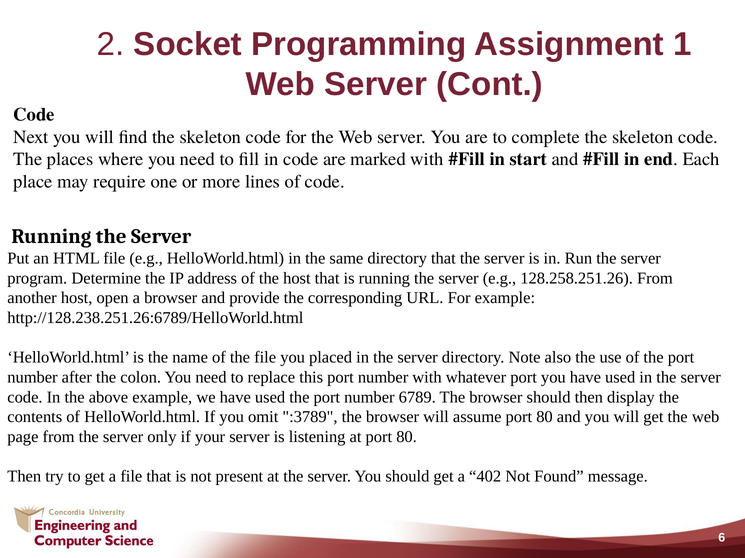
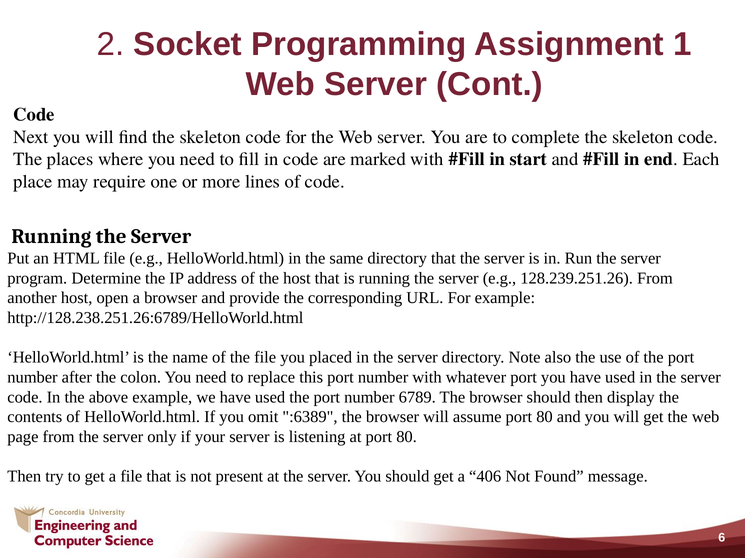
128.258.251.26: 128.258.251.26 -> 128.239.251.26 (577, 279)
:3789: :3789 -> :6389 (310, 418)
402: 402 -> 406 (485, 477)
